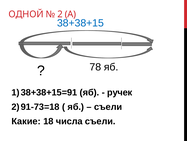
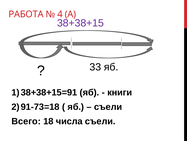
ОДНОЙ: ОДНОЙ -> РАБОТА (26, 14)
2: 2 -> 4 (60, 14)
38+38+15 colour: blue -> purple (80, 23)
78: 78 -> 33 (95, 67)
ручек: ручек -> книги (120, 92)
Какие: Какие -> Всего (26, 121)
